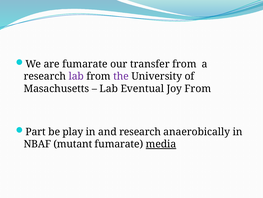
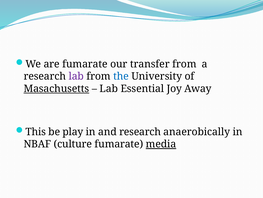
the colour: purple -> blue (121, 76)
Masachusetts underline: none -> present (56, 88)
Eventual: Eventual -> Essential (142, 88)
Joy From: From -> Away (198, 88)
Part: Part -> This (36, 131)
mutant: mutant -> culture (73, 144)
